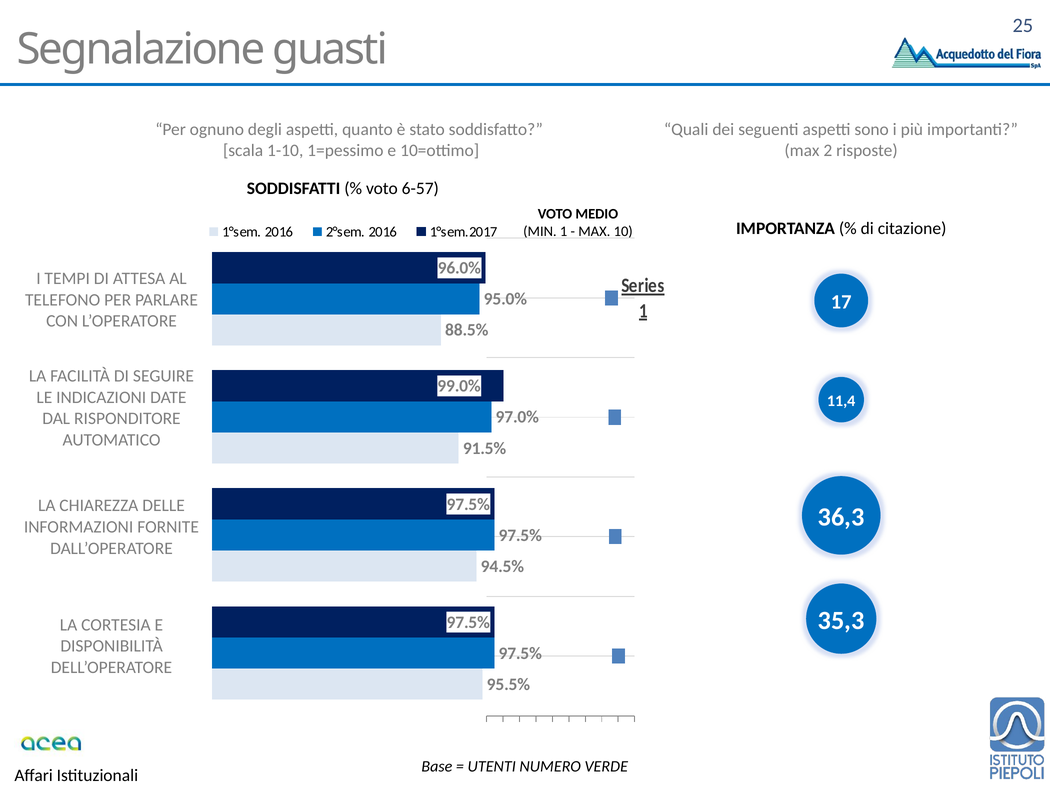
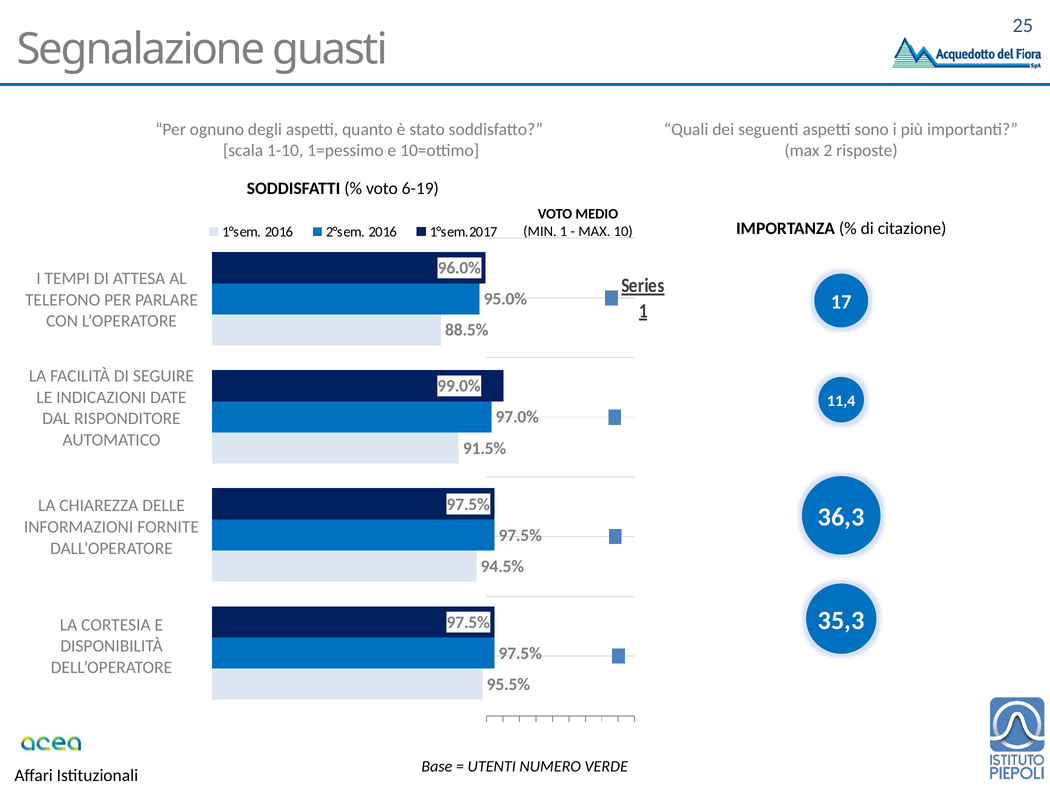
6-57: 6-57 -> 6-19 (420, 189)
